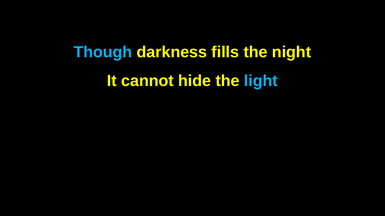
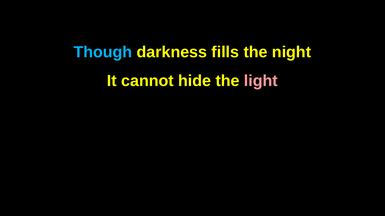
light colour: light blue -> pink (261, 81)
